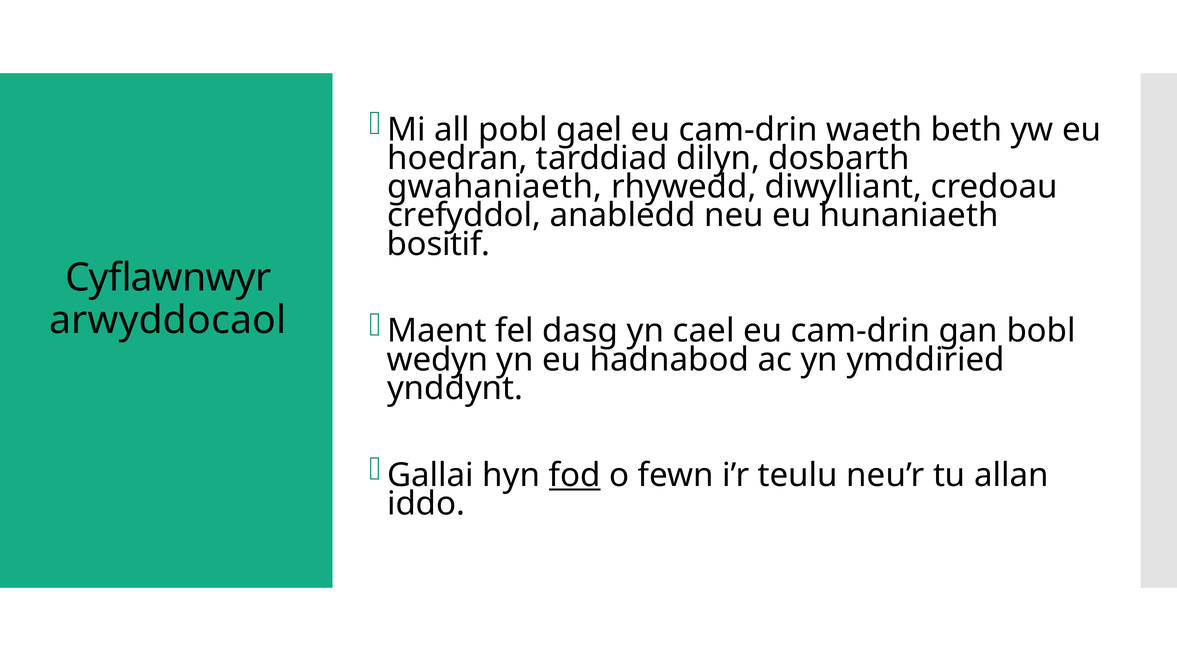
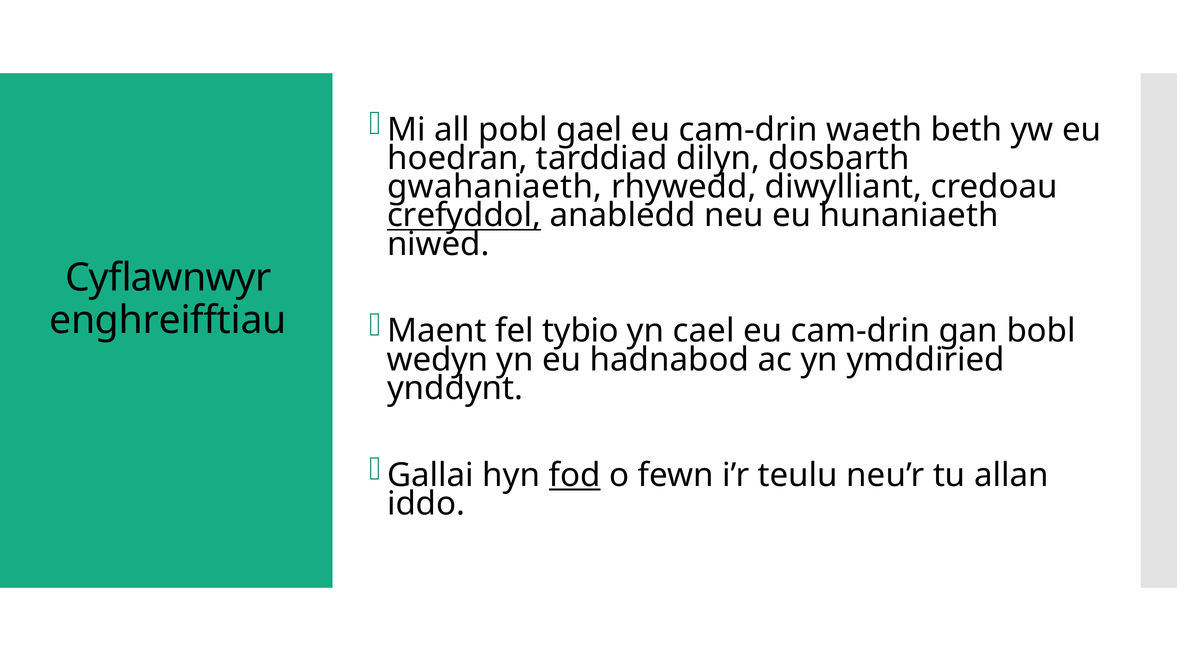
crefyddol underline: none -> present (464, 216)
bositif: bositif -> niwed (438, 244)
arwyddocaol: arwyddocaol -> enghreifftiau (168, 320)
dasg: dasg -> tybio (581, 331)
